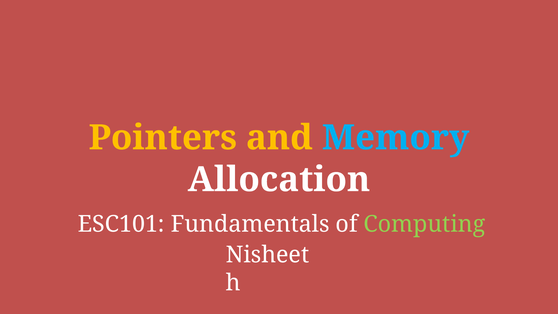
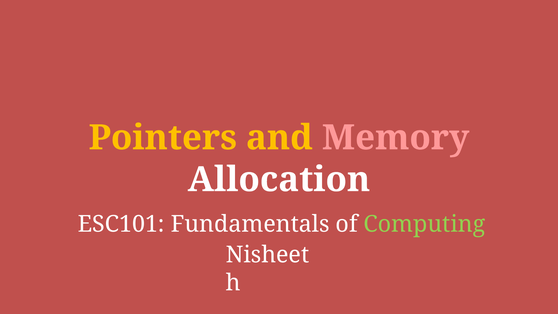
Memory colour: light blue -> pink (396, 138)
